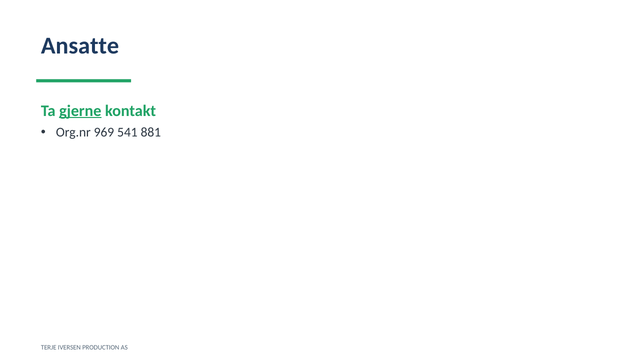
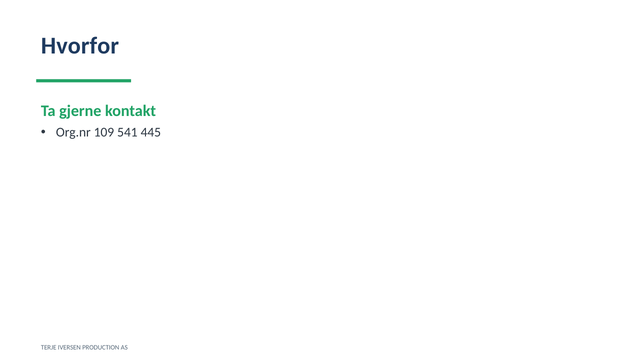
Ansatte: Ansatte -> Hvorfor (80, 46)
gjerne underline: present -> none (80, 111)
969: 969 -> 109 (104, 132)
881: 881 -> 445 (151, 132)
